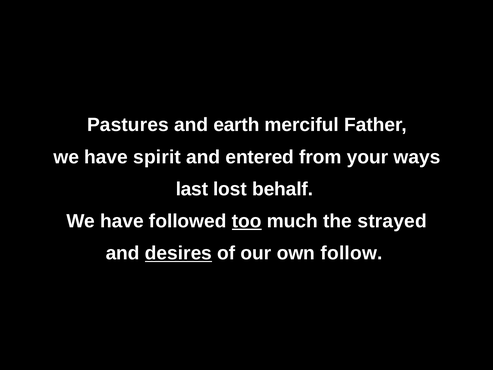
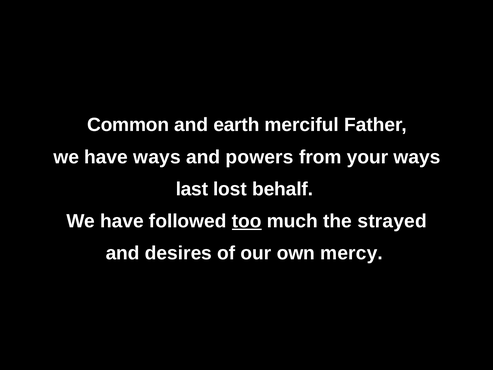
Pastures: Pastures -> Common (128, 125)
have spirit: spirit -> ways (157, 157)
entered: entered -> powers (260, 157)
desires underline: present -> none (178, 253)
follow: follow -> mercy (352, 253)
